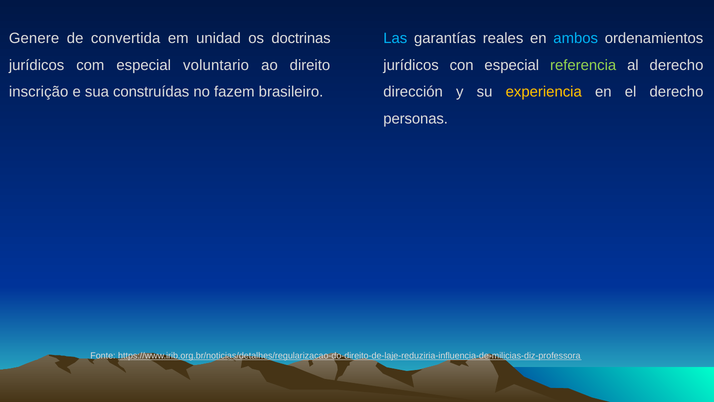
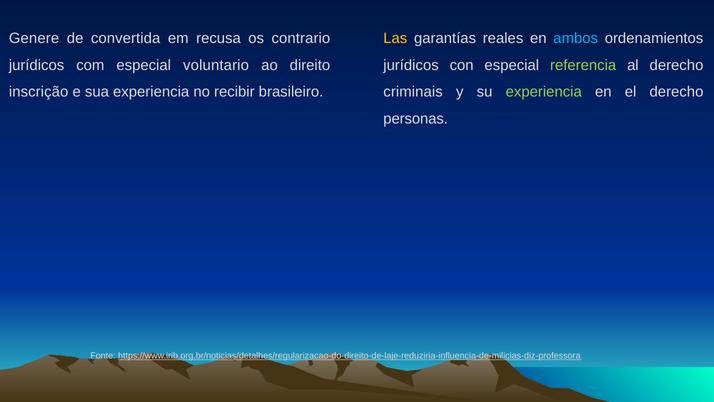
unidad: unidad -> recusa (219, 38)
doctrinas: doctrinas -> contrario (301, 38)
Las colour: light blue -> yellow (395, 38)
sua construídas: construídas -> experiencia (151, 92)
fazem: fazem -> recibir (234, 92)
dirección: dirección -> criminais (413, 92)
experiencia colour: yellow -> light green (544, 92)
